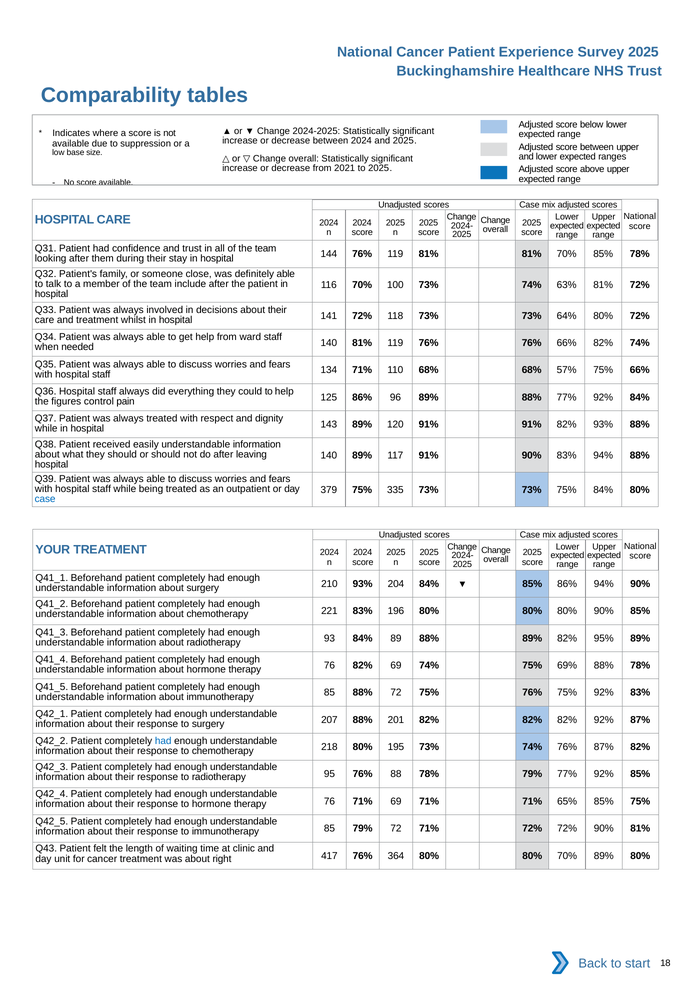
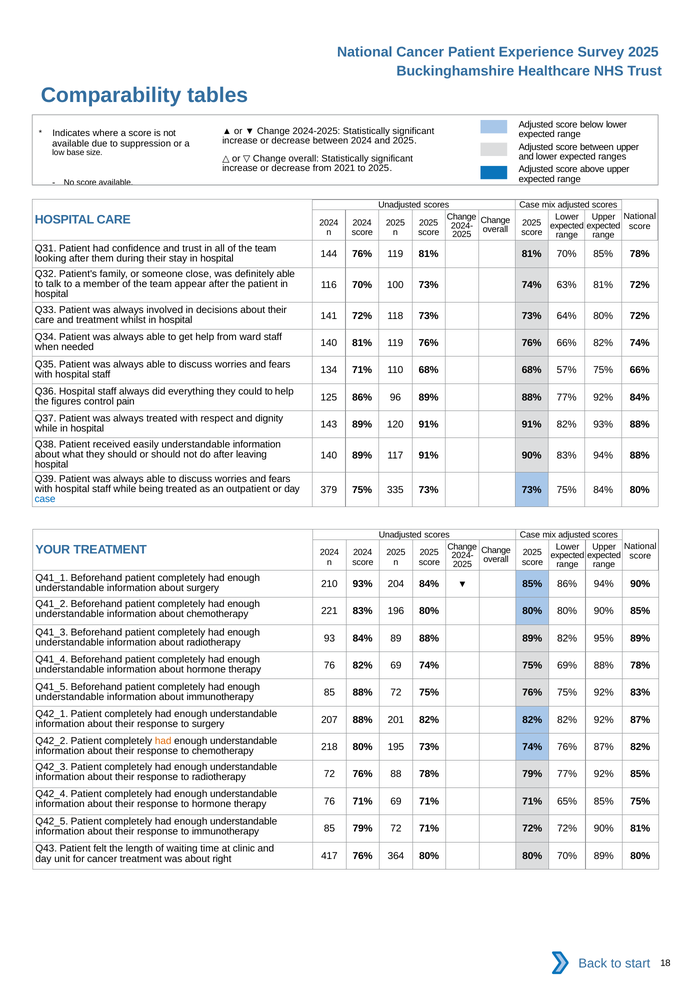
include: include -> appear (190, 284)
had colour: blue -> orange (163, 741)
radiotherapy 95: 95 -> 72 (329, 774)
